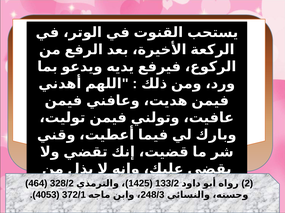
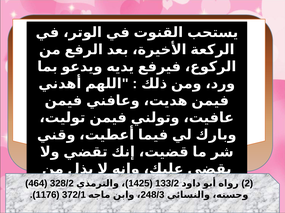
4053: 4053 -> 1176 (46, 195)
